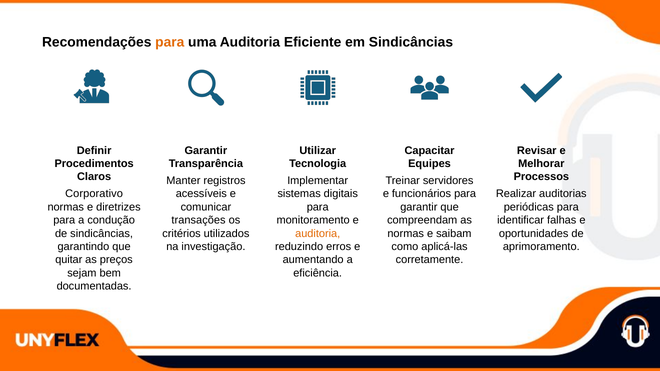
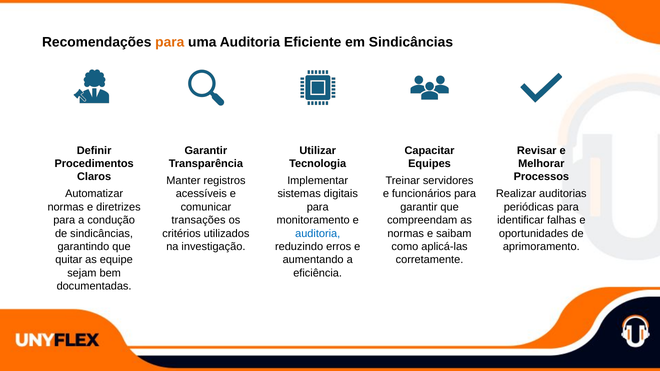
Corporativo: Corporativo -> Automatizar (94, 194)
auditoria colour: orange -> blue (318, 234)
preços: preços -> equipe (116, 260)
